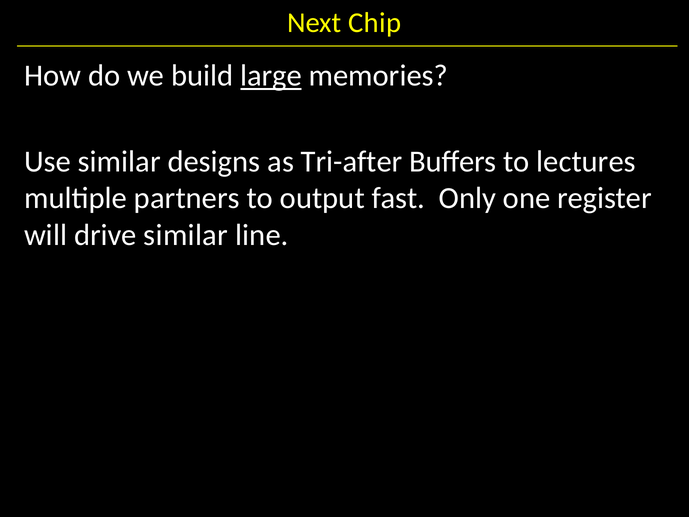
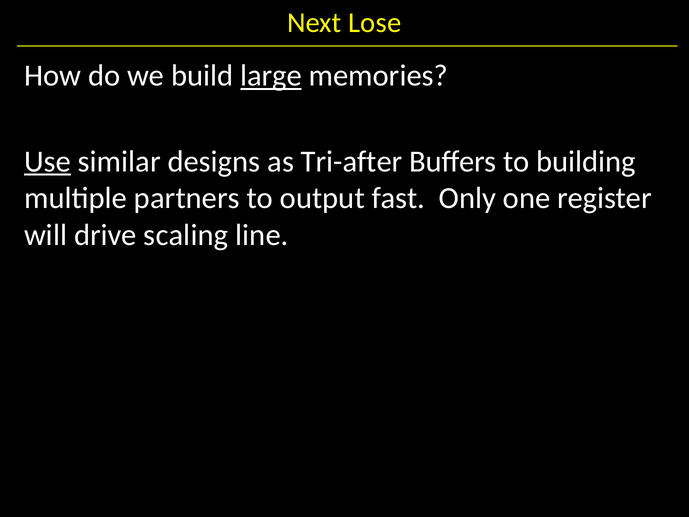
Chip: Chip -> Lose (375, 23)
Use underline: none -> present (48, 161)
lectures: lectures -> building (586, 161)
drive similar: similar -> scaling (186, 235)
